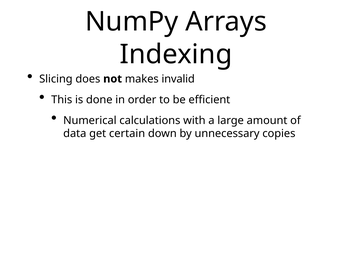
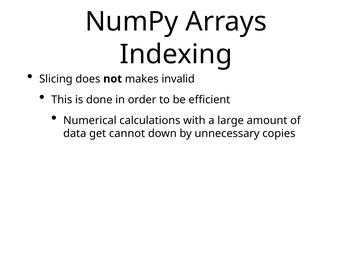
certain: certain -> cannot (127, 134)
